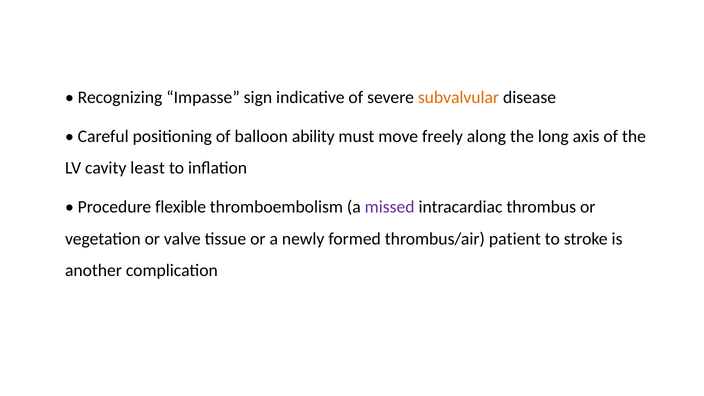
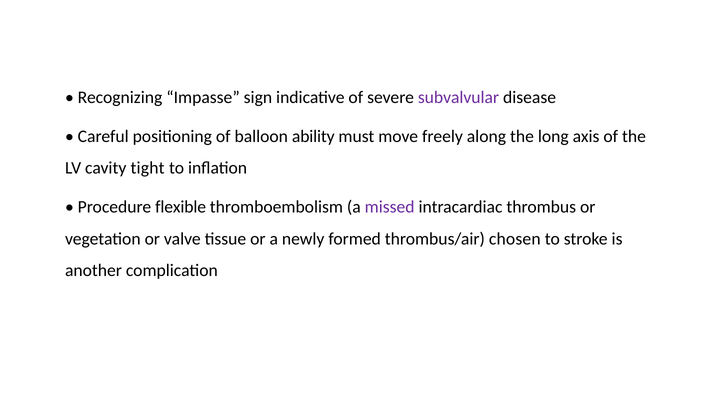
subvalvular colour: orange -> purple (459, 97)
least: least -> tight (148, 168)
patient: patient -> chosen (515, 239)
